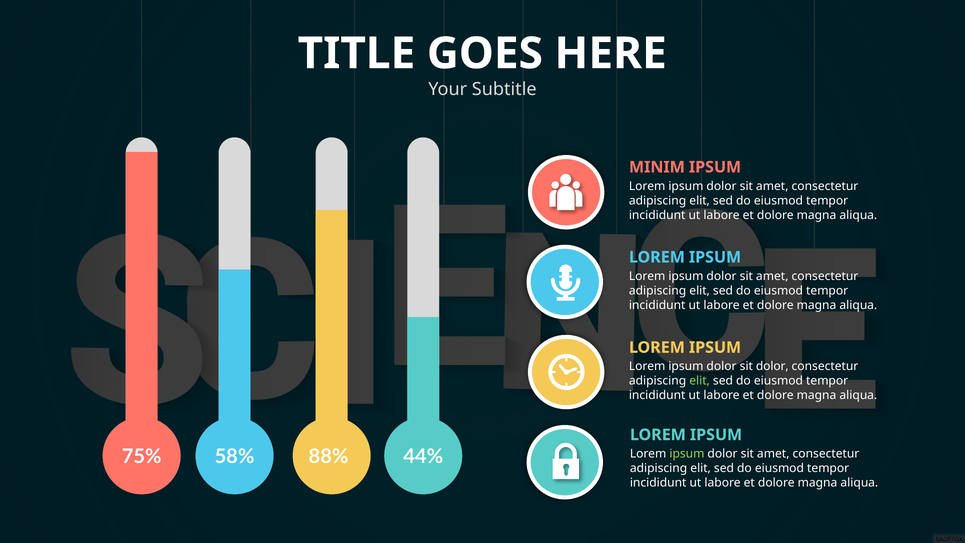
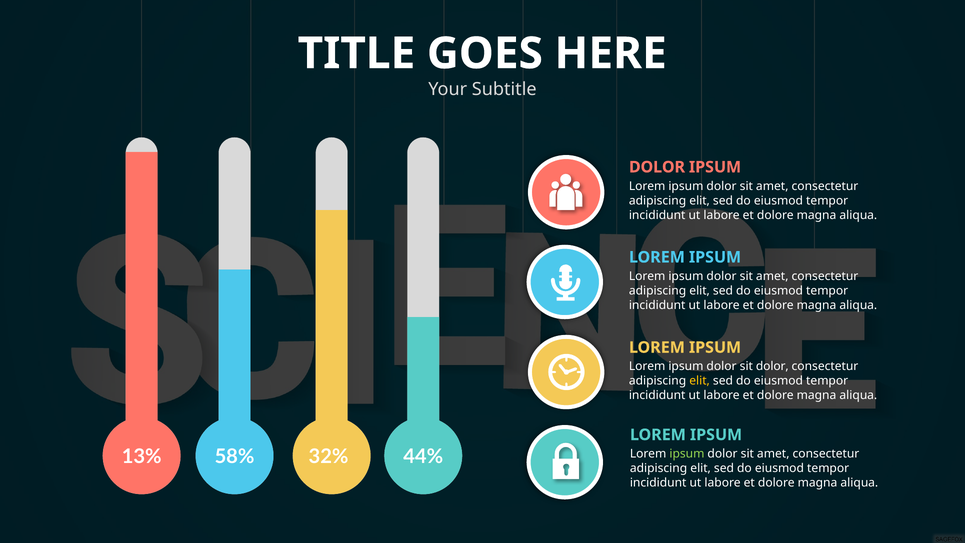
MINIM: MINIM -> DOLOR (657, 167)
elit colour: light green -> yellow (700, 381)
75%: 75% -> 13% (142, 457)
88%: 88% -> 32% (329, 457)
